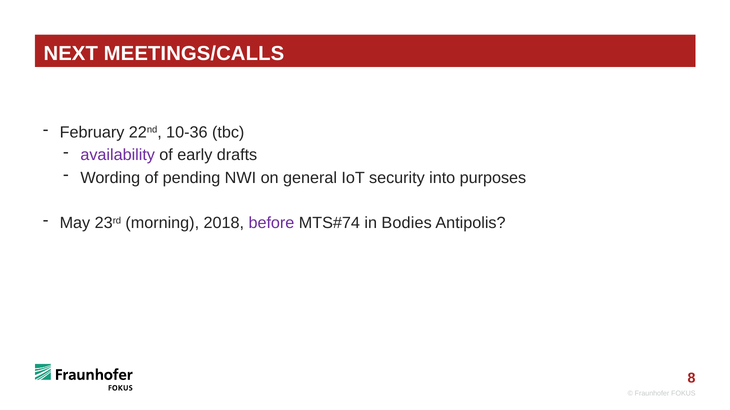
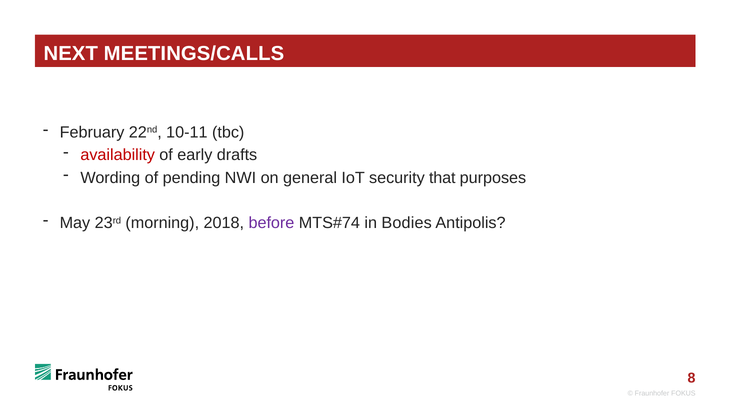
10-36: 10-36 -> 10-11 (187, 133)
availability colour: purple -> red (118, 155)
into: into -> that (442, 178)
